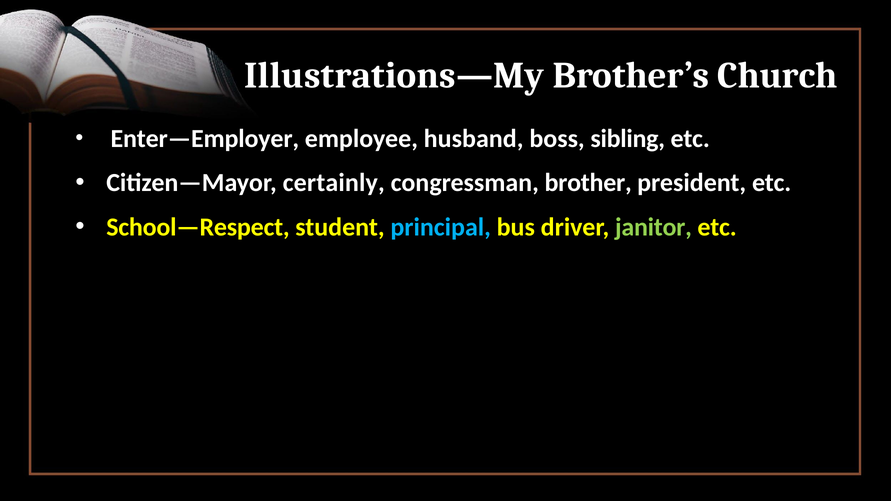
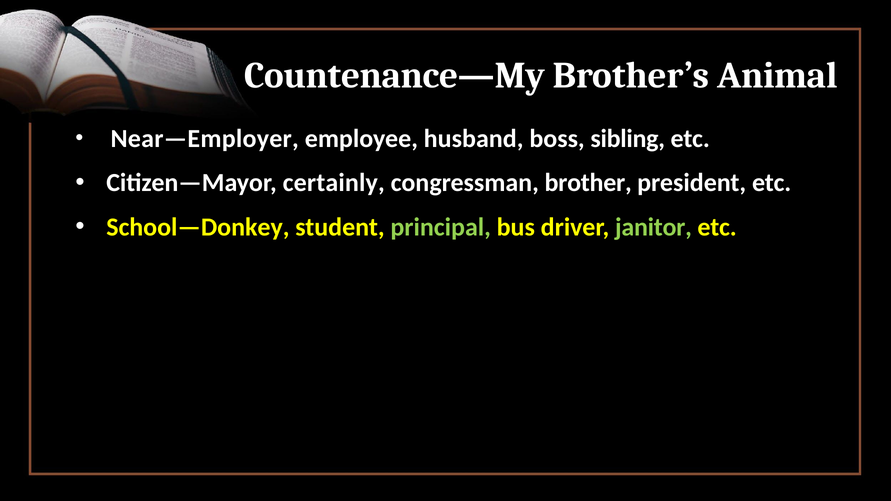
Illustrations—My: Illustrations—My -> Countenance—My (395, 76)
Church: Church -> Animal (777, 76)
Enter—Employer: Enter—Employer -> Near—Employer (205, 139)
School—Respect: School—Respect -> School—Donkey (198, 227)
principal colour: light blue -> light green (441, 227)
